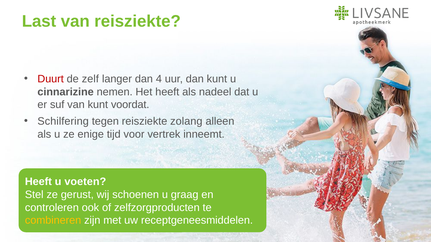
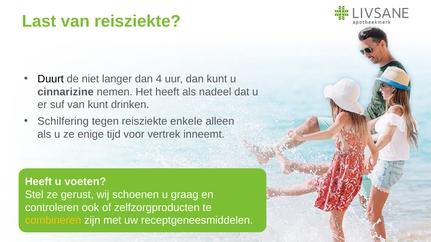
Duurt colour: red -> black (51, 79)
zelf: zelf -> niet (90, 79)
voordat: voordat -> drinken (130, 105)
zolang: zolang -> enkele (186, 121)
